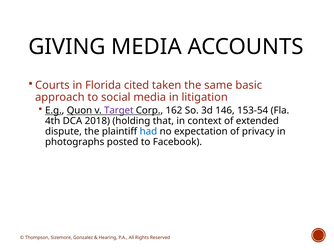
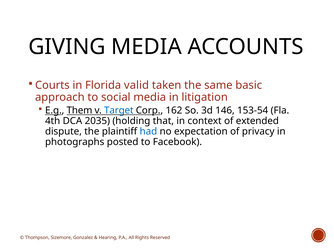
cited: cited -> valid (136, 85)
Quon: Quon -> Them (79, 111)
Target colour: purple -> blue (119, 111)
2018: 2018 -> 2035 (97, 121)
